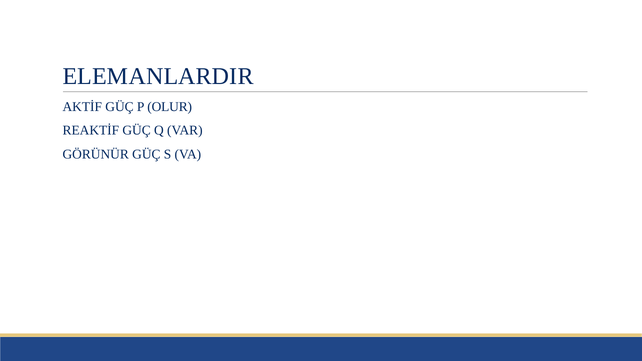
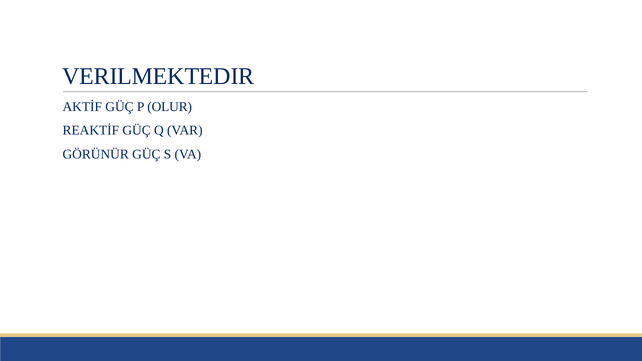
ELEMANLARDIR: ELEMANLARDIR -> VERILMEKTEDIR (158, 76)
